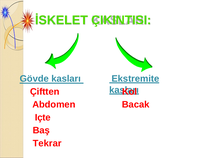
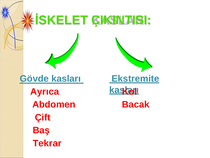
Çiftten: Çiftten -> Ayrıca (45, 91)
Içte: Içte -> Çift (43, 117)
